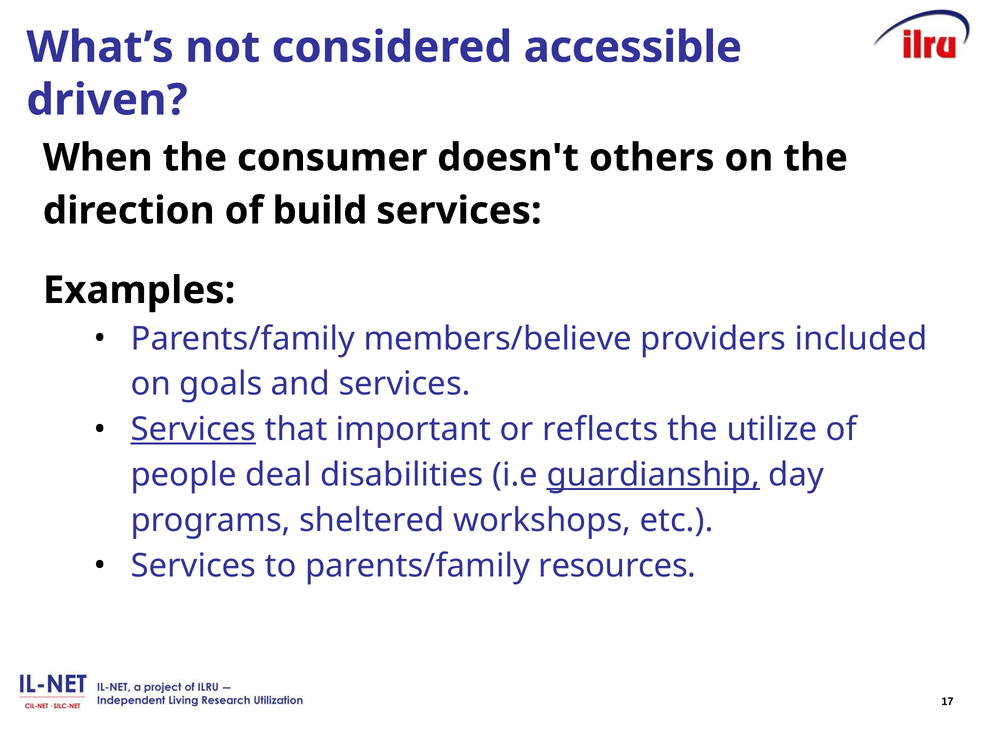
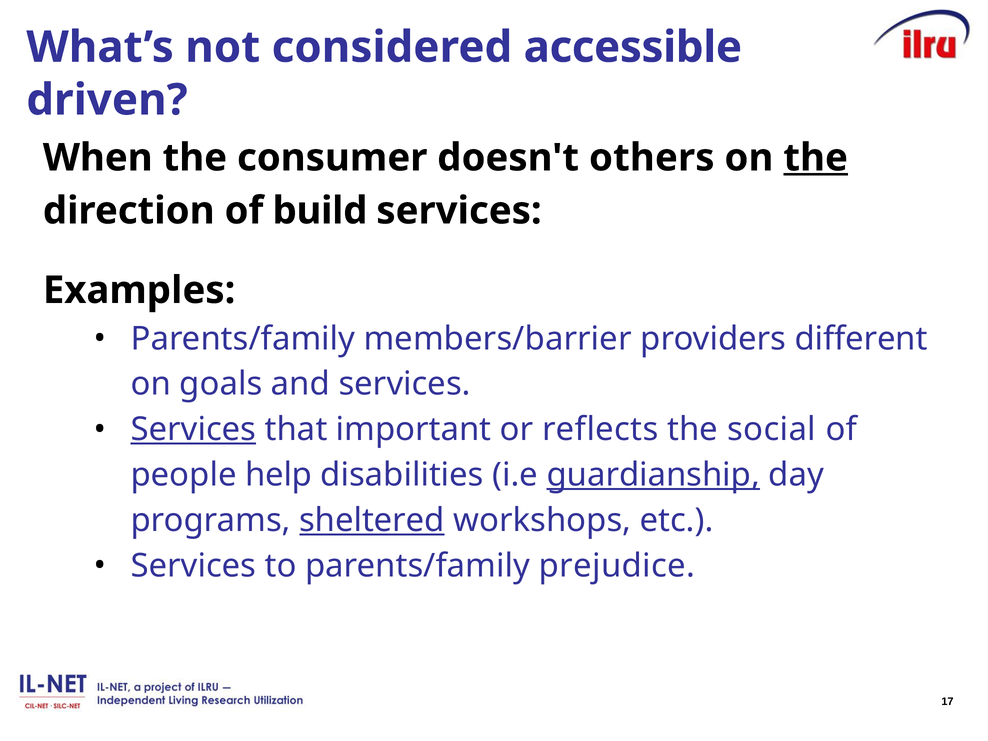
the underline: none -> present (816, 158)
members/believe: members/believe -> members/barrier (498, 339)
included: included -> different (861, 339)
utilize: utilize -> social (772, 430)
deal: deal -> help (279, 475)
sheltered underline: none -> present (372, 520)
resources: resources -> prejudice (617, 566)
